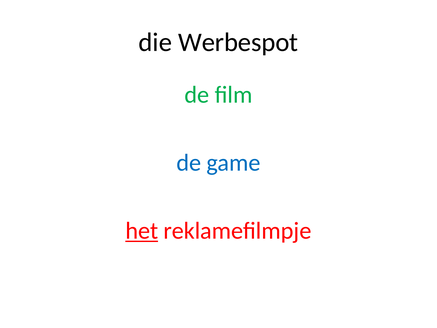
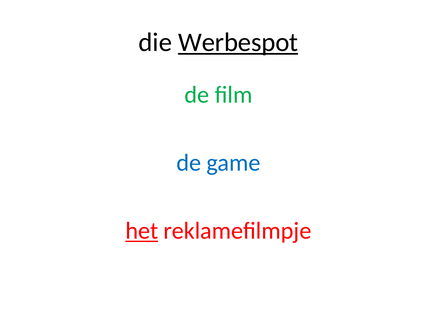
Werbespot underline: none -> present (238, 42)
